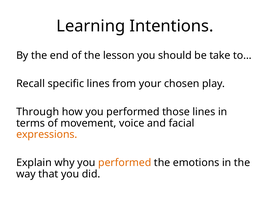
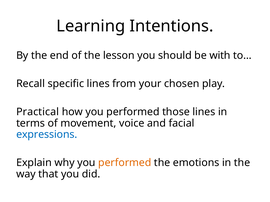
take: take -> with (220, 56)
Through: Through -> Practical (38, 112)
expressions colour: orange -> blue (47, 135)
